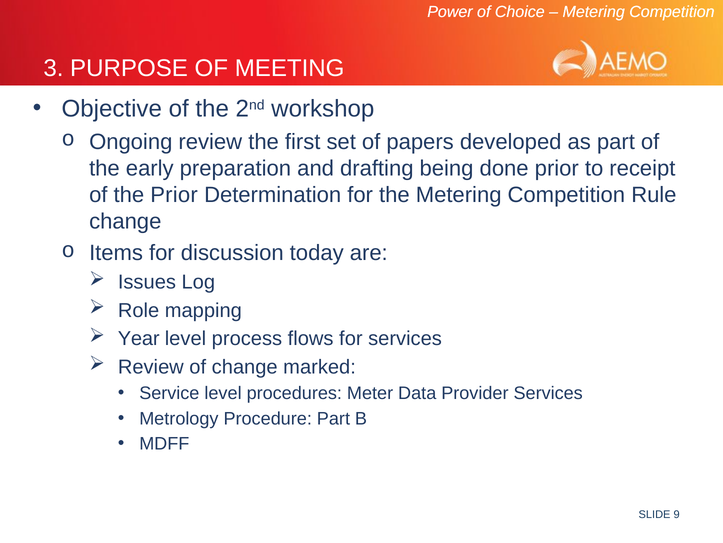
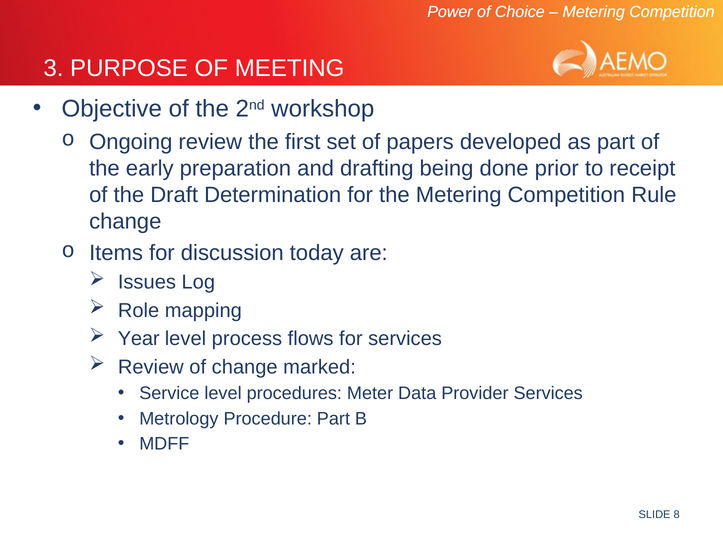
the Prior: Prior -> Draft (174, 194)
9: 9 -> 8 (677, 514)
